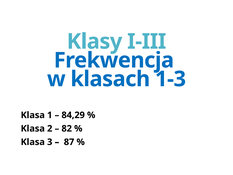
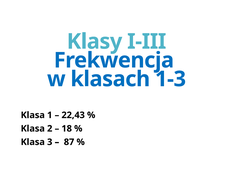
84,29: 84,29 -> 22,43 (73, 115)
82: 82 -> 18 (67, 128)
